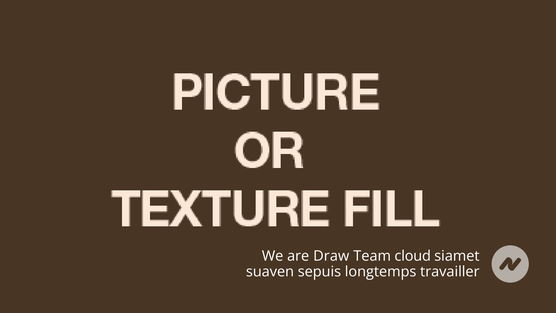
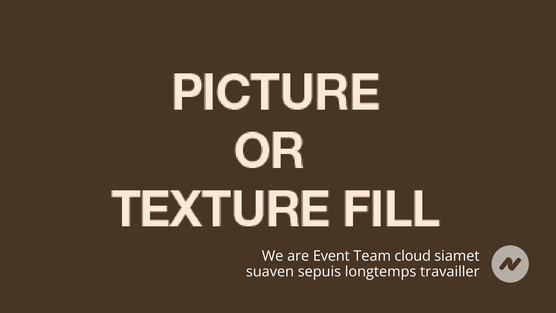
Draw: Draw -> Event (331, 256)
